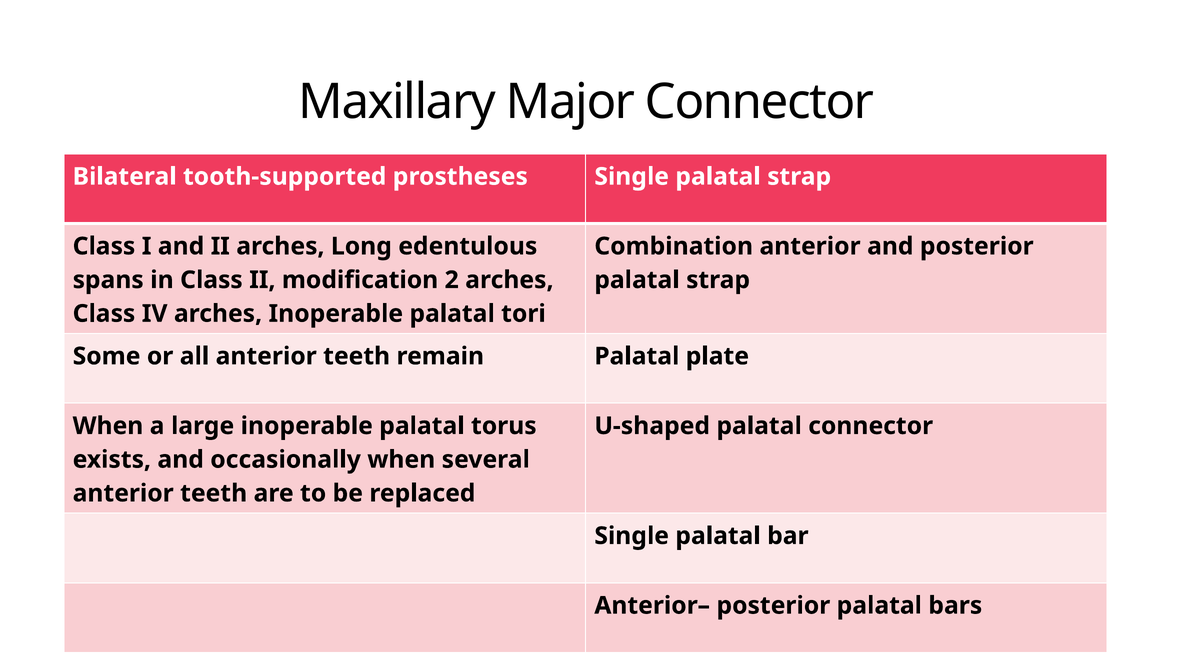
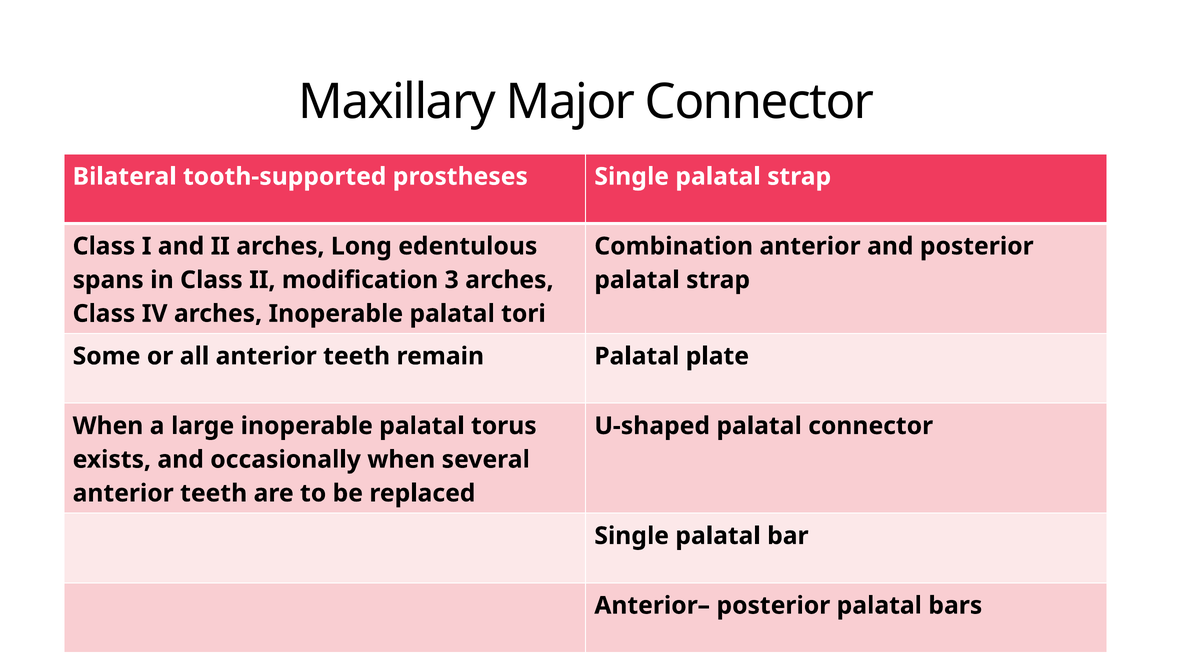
2: 2 -> 3 (452, 280)
